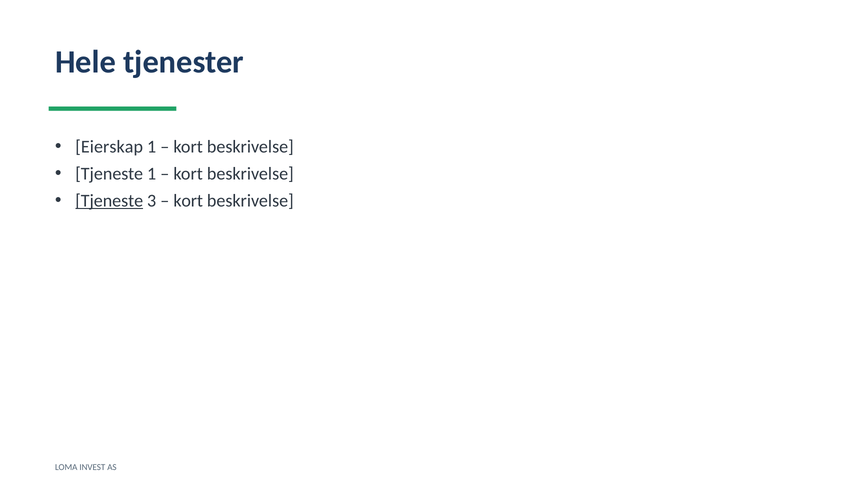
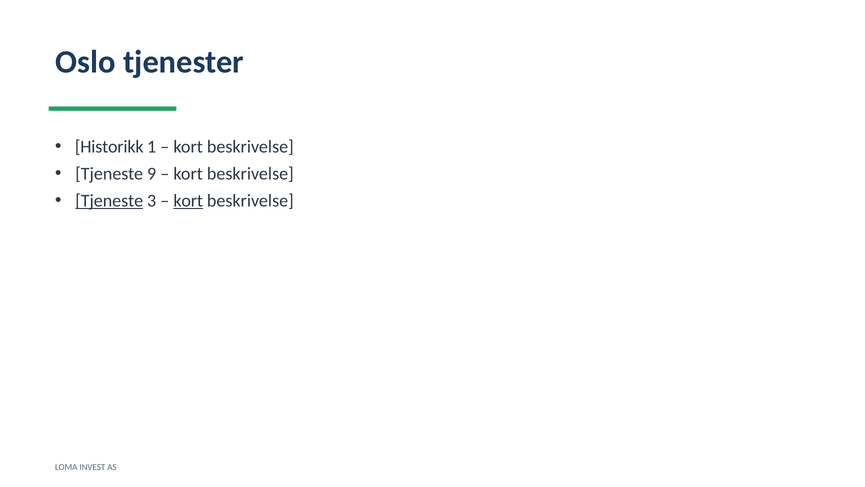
Hele: Hele -> Oslo (85, 62)
Eierskap: Eierskap -> Historikk (109, 147)
Tjeneste 1: 1 -> 9 (152, 174)
kort underline: none -> present (188, 201)
